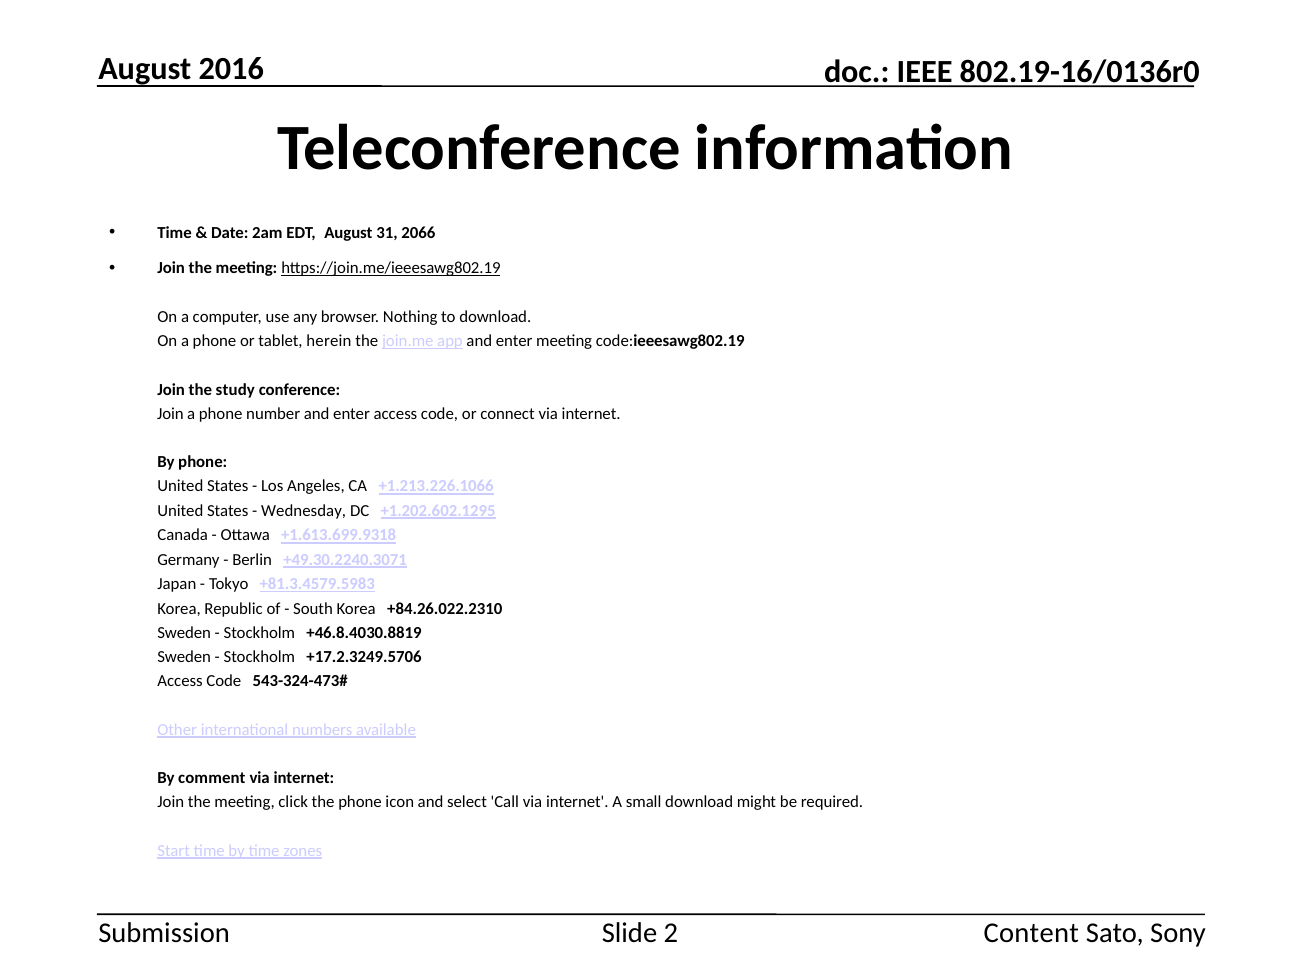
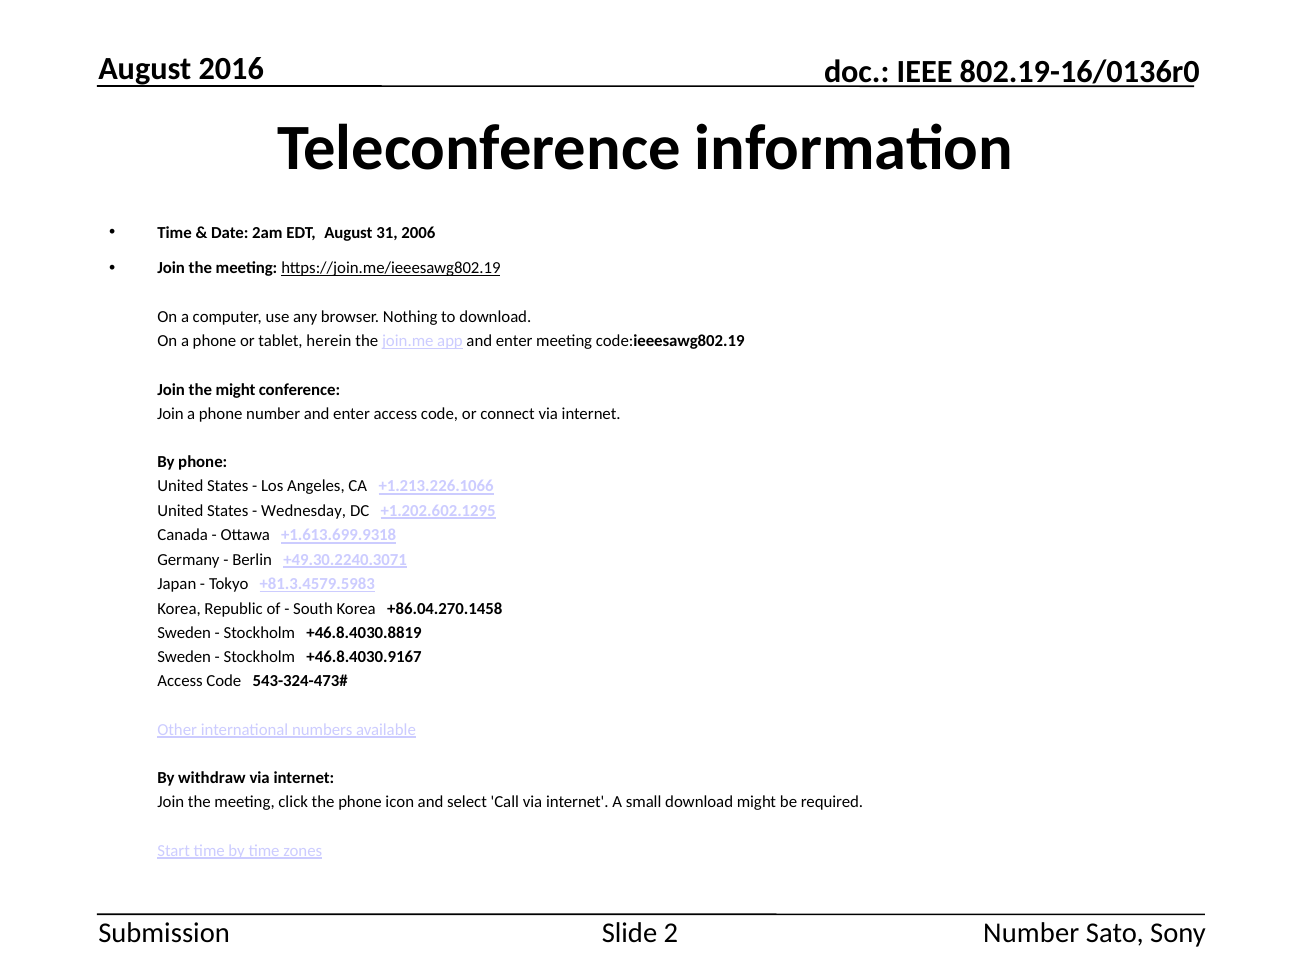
2066: 2066 -> 2006 (418, 233)
the study: study -> might (235, 390)
+84.26.022.2310: +84.26.022.2310 -> +86.04.270.1458 (445, 609)
+17.2.3249.5706: +17.2.3249.5706 -> +46.8.4030.9167 (364, 657)
comment: comment -> withdraw (212, 778)
Content: Content -> Number (1031, 933)
